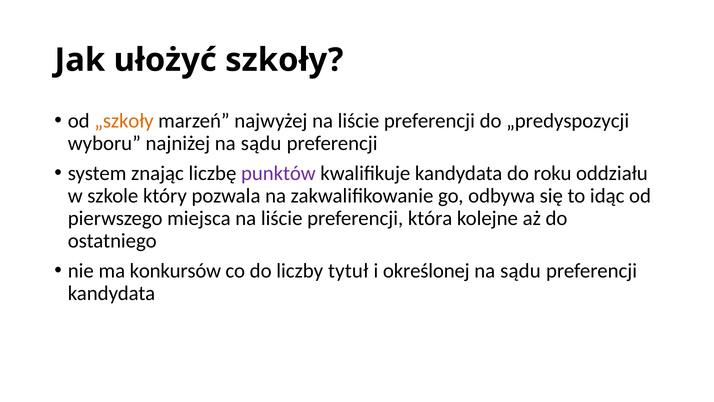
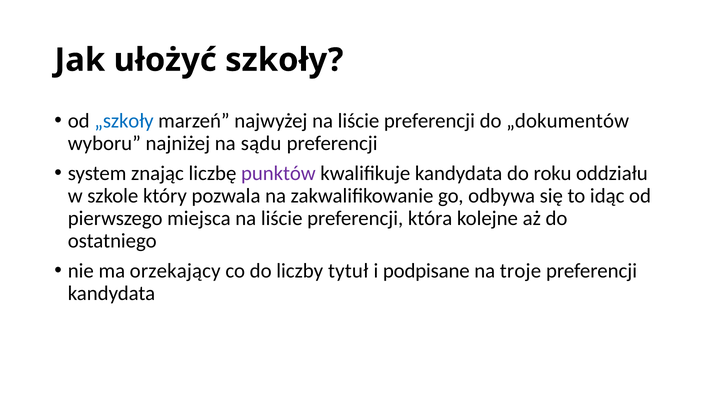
„szkoły colour: orange -> blue (124, 121)
„predyspozycji: „predyspozycji -> „dokumentów (568, 121)
konkursów: konkursów -> orzekający (175, 271)
określonej: określonej -> podpisane (426, 271)
sądu: sądu -> troje (520, 271)
